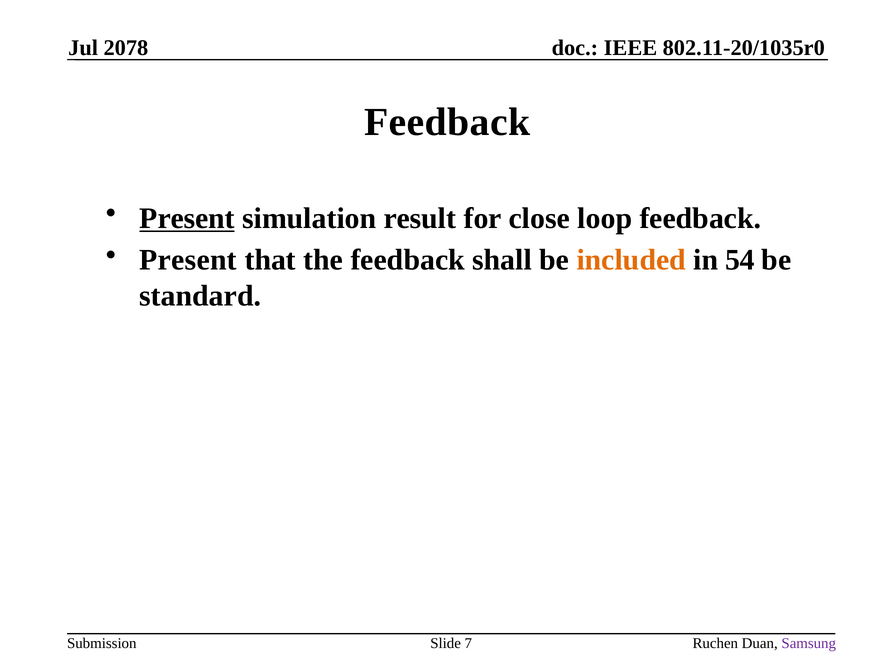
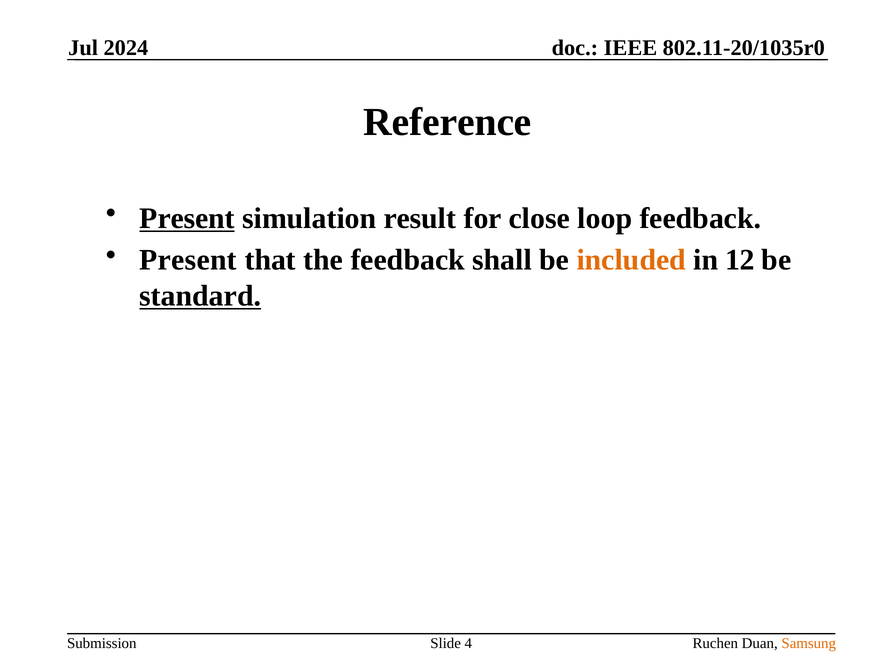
2078: 2078 -> 2024 (126, 48)
Feedback: Feedback -> Reference (448, 122)
54: 54 -> 12 (740, 260)
standard underline: none -> present (200, 296)
7: 7 -> 4 (468, 644)
Samsung colour: purple -> orange (809, 644)
